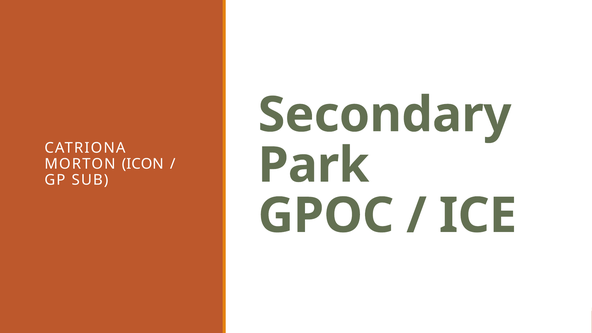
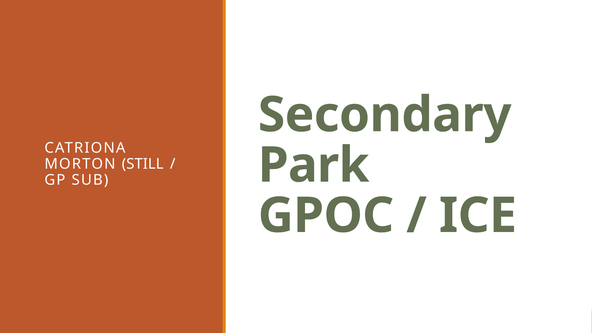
ICON: ICON -> STILL (143, 164)
